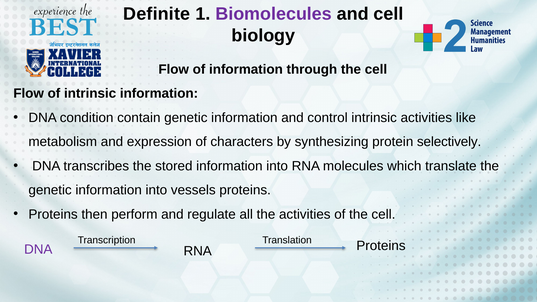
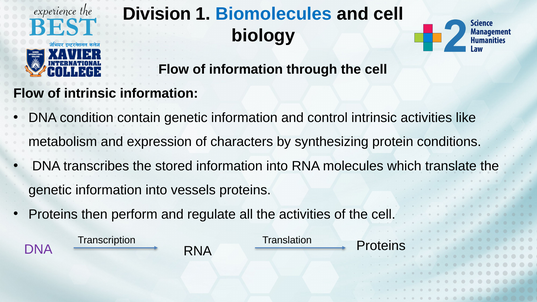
Definite: Definite -> Division (157, 14)
Biomolecules colour: purple -> blue (274, 14)
selectively: selectively -> conditions (449, 142)
